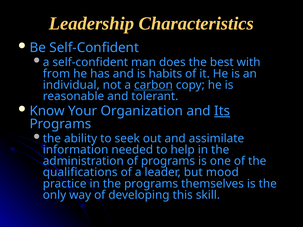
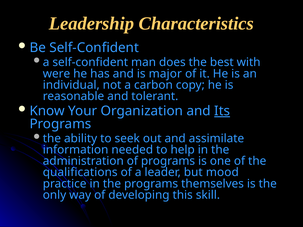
from: from -> were (56, 74)
habits: habits -> major (165, 74)
carbon underline: present -> none (153, 85)
